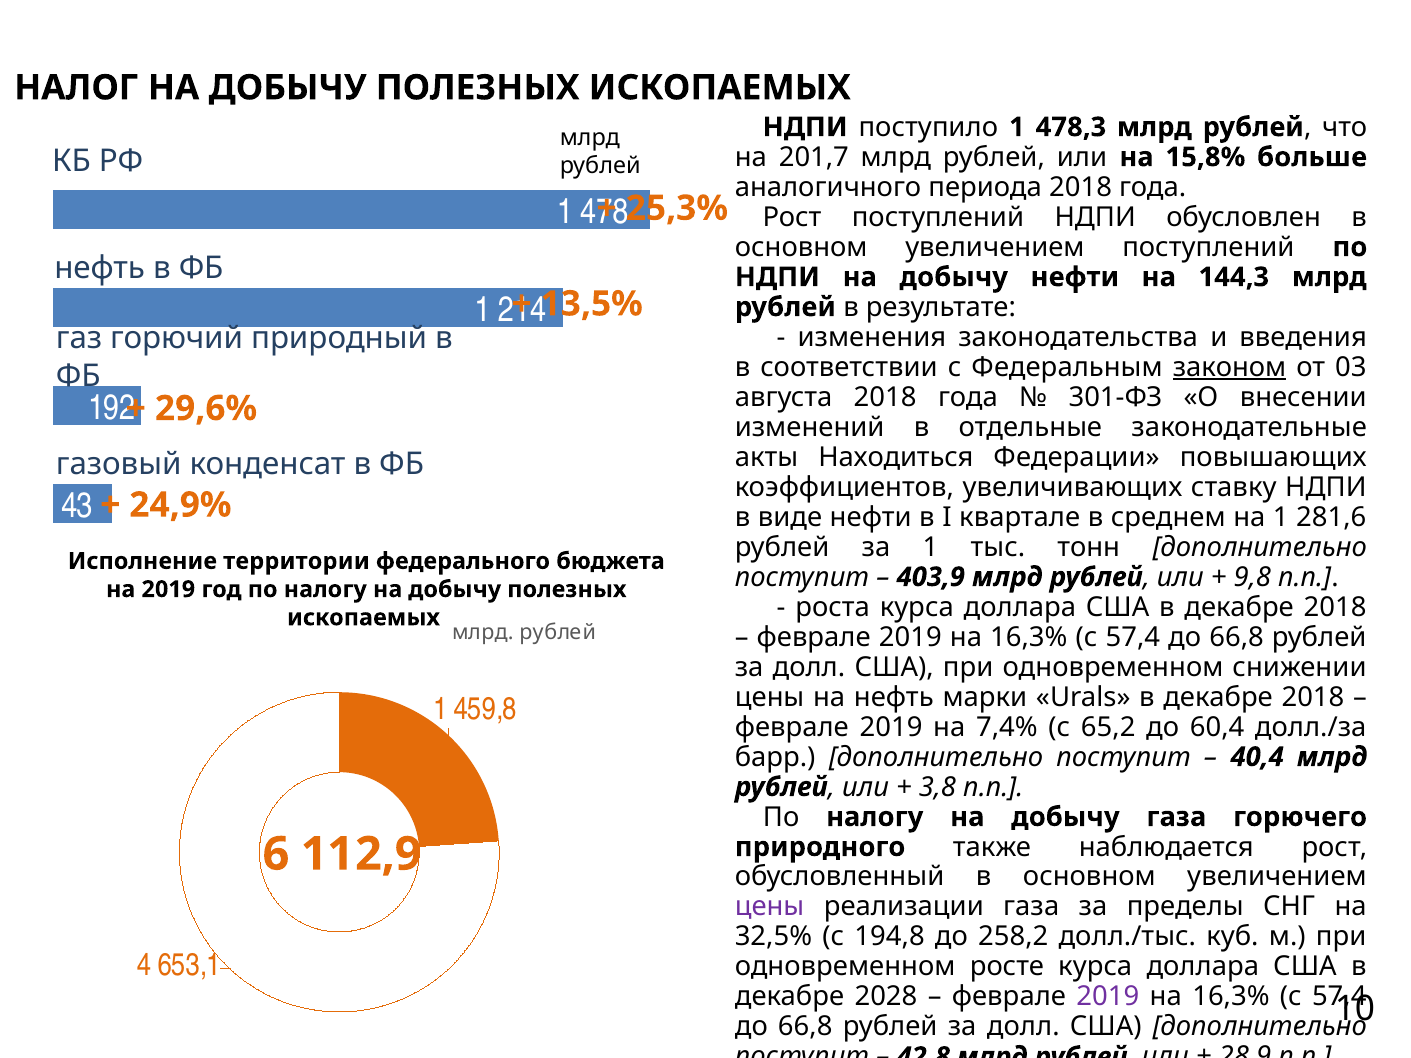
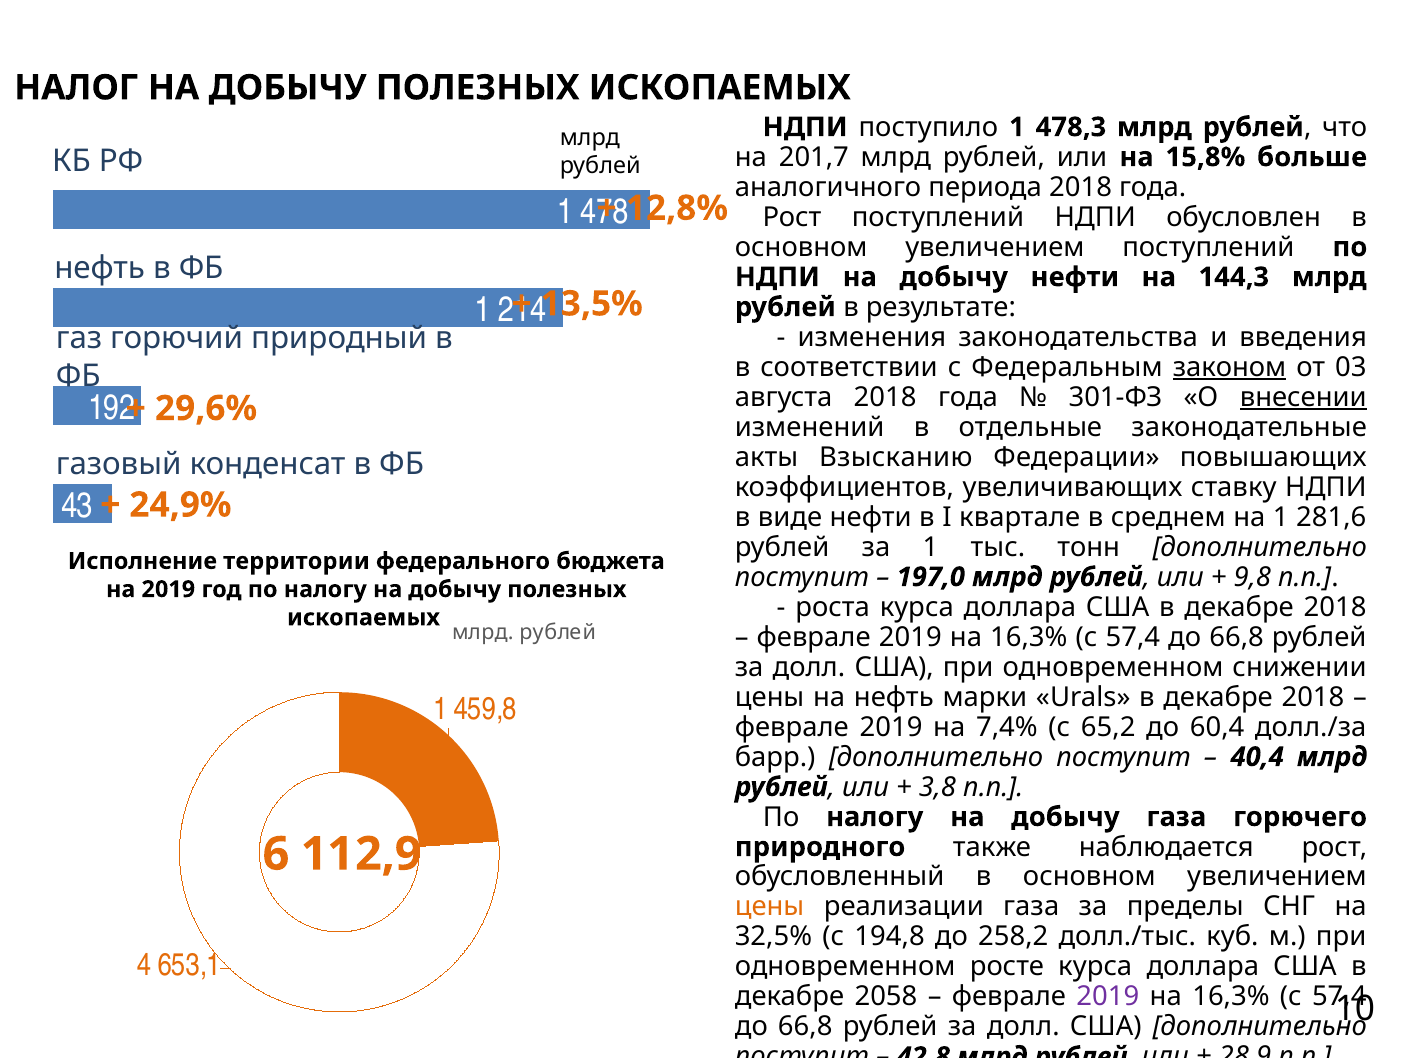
25,3%: 25,3% -> 12,8% (677, 208)
внесении underline: none -> present (1303, 397)
Находиться: Находиться -> Взысканию (896, 457)
403,9: 403,9 -> 197,0 (931, 577)
цены colour: purple -> orange (770, 907)
2028: 2028 -> 2058 (886, 997)
